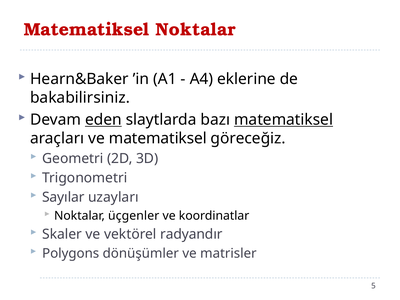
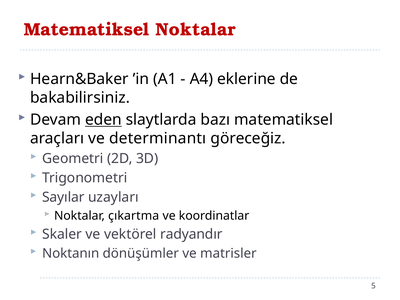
matematiksel underline: present -> none (284, 120)
ve matematiksel: matematiksel -> determinantı (158, 138)
üçgenler: üçgenler -> çıkartma (134, 216)
Polygons: Polygons -> Noktanın (71, 253)
